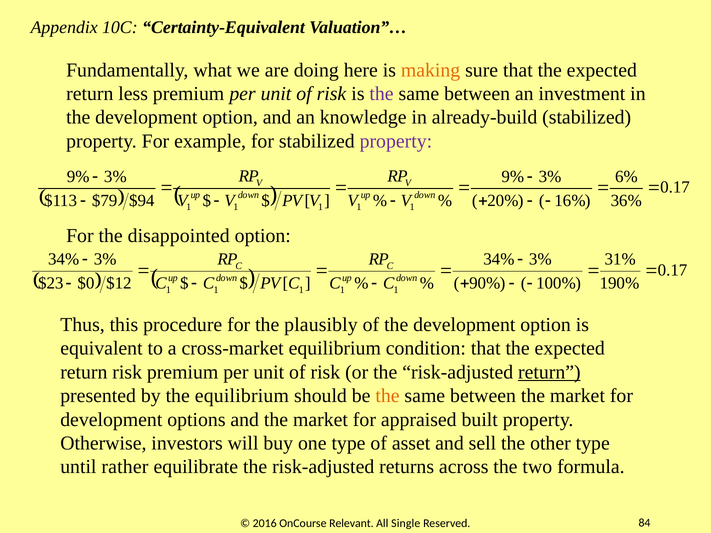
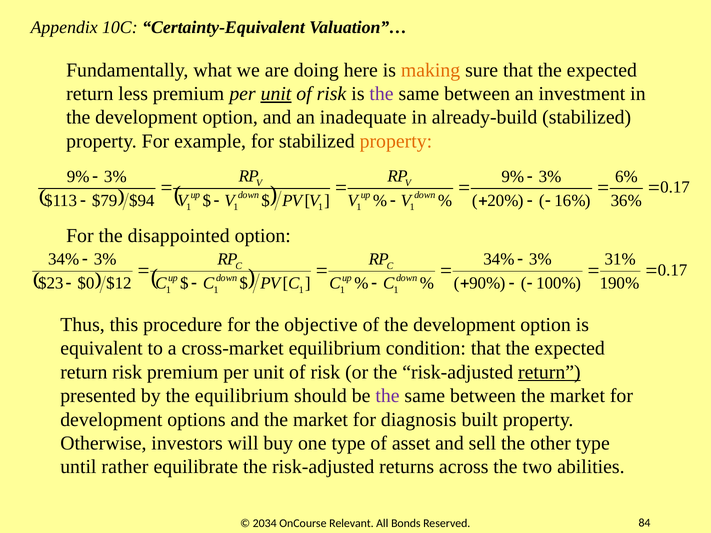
unit underline: none -> present (276, 94)
knowledge: knowledge -> inadequate (363, 117)
property colour: purple -> orange (396, 141)
plausibly: plausibly -> objective (321, 325)
the colour: orange -> purple (388, 396)
appraised: appraised -> diagnosis (419, 420)
formula: formula -> abilities (591, 467)
2016: 2016 -> 2034 (265, 523)
Single: Single -> Bonds (406, 523)
